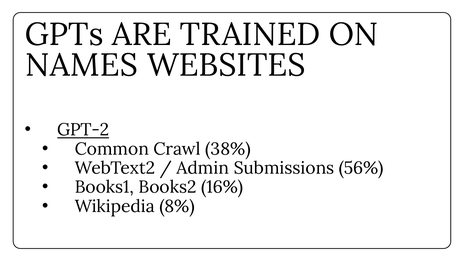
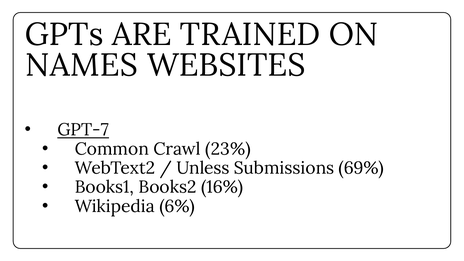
GPT-2: GPT-2 -> GPT-7 (83, 130)
38%: 38% -> 23% (228, 149)
Admin: Admin -> Unless (203, 168)
56%: 56% -> 69% (361, 168)
8%: 8% -> 6% (177, 206)
